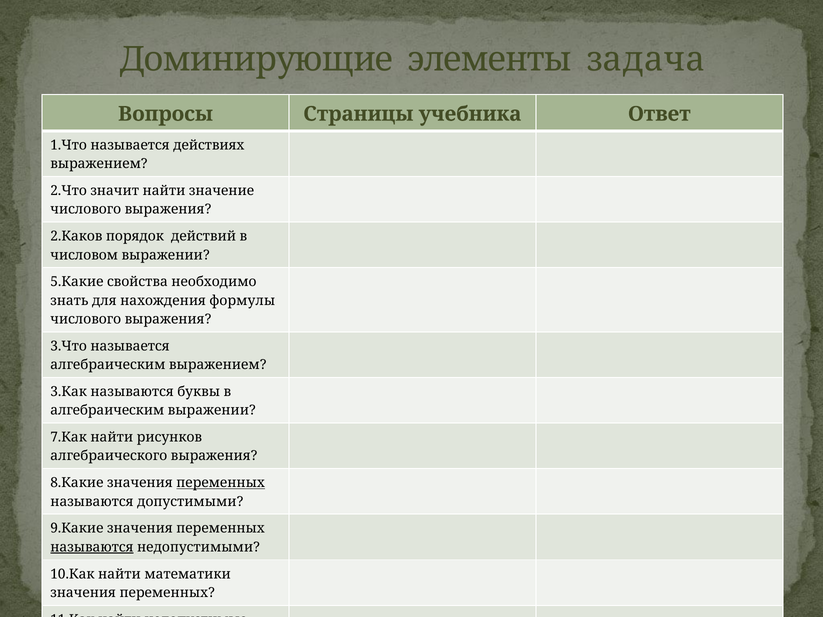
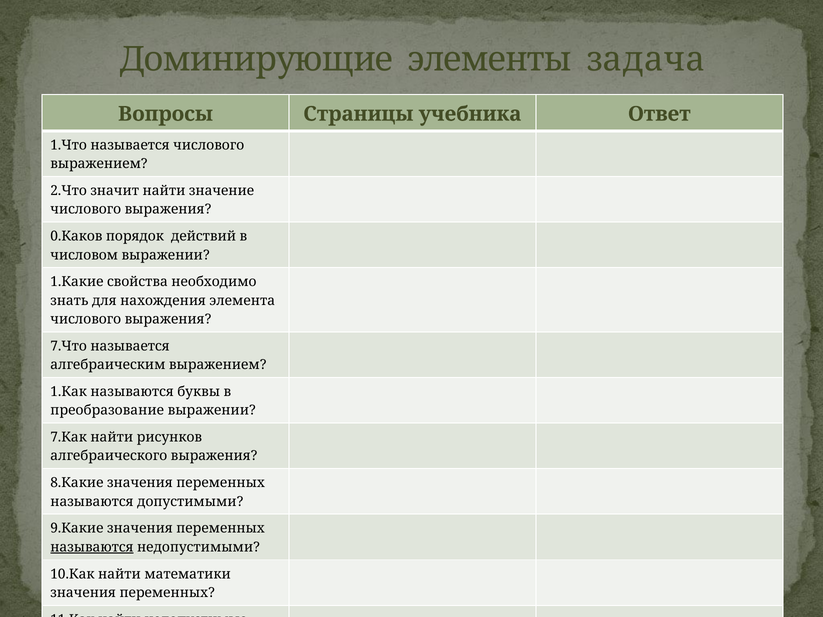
называется действиях: действиях -> числового (209, 145)
2.Каков: 2.Каков -> 0.Каков (76, 236)
5.Какие: 5.Какие -> 1.Какие (77, 282)
формулы: формулы -> элемента (242, 301)
3.Что: 3.Что -> 7.Что (69, 346)
3.Как: 3.Как -> 1.Как (69, 392)
алгебраическим: алгебраическим -> преобразование (107, 411)
переменных underline: present -> none (221, 483)
